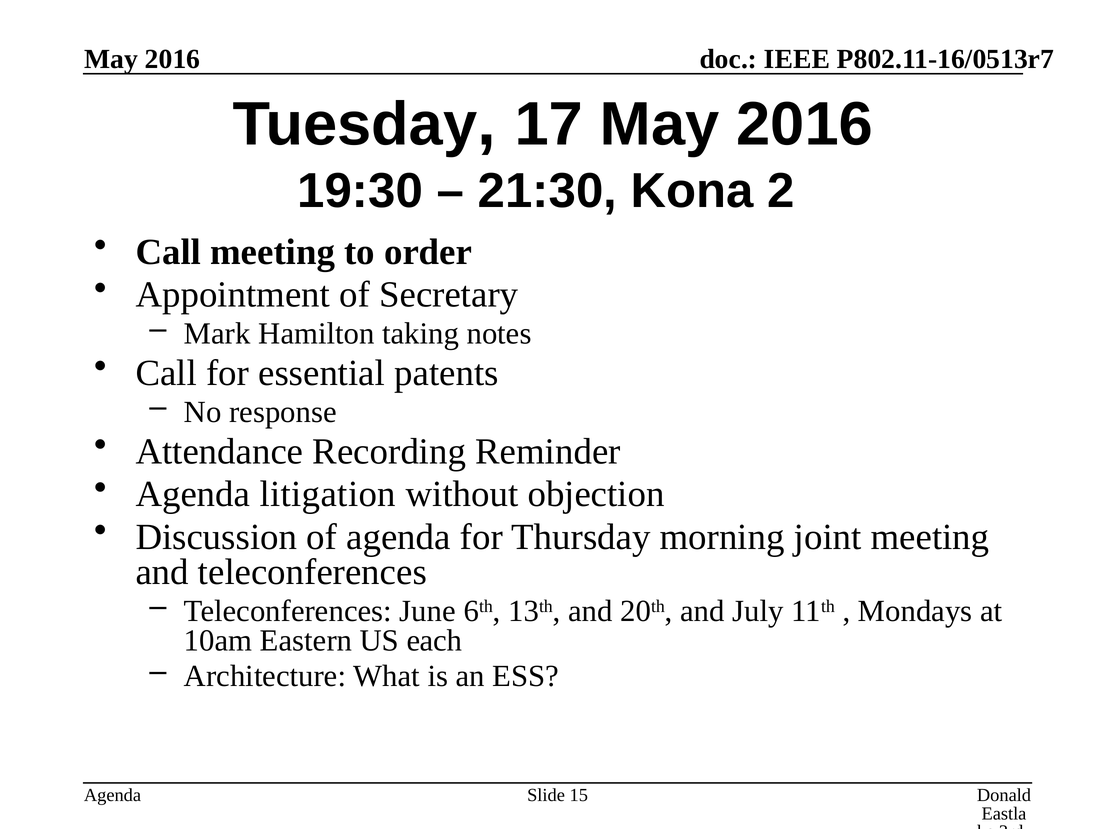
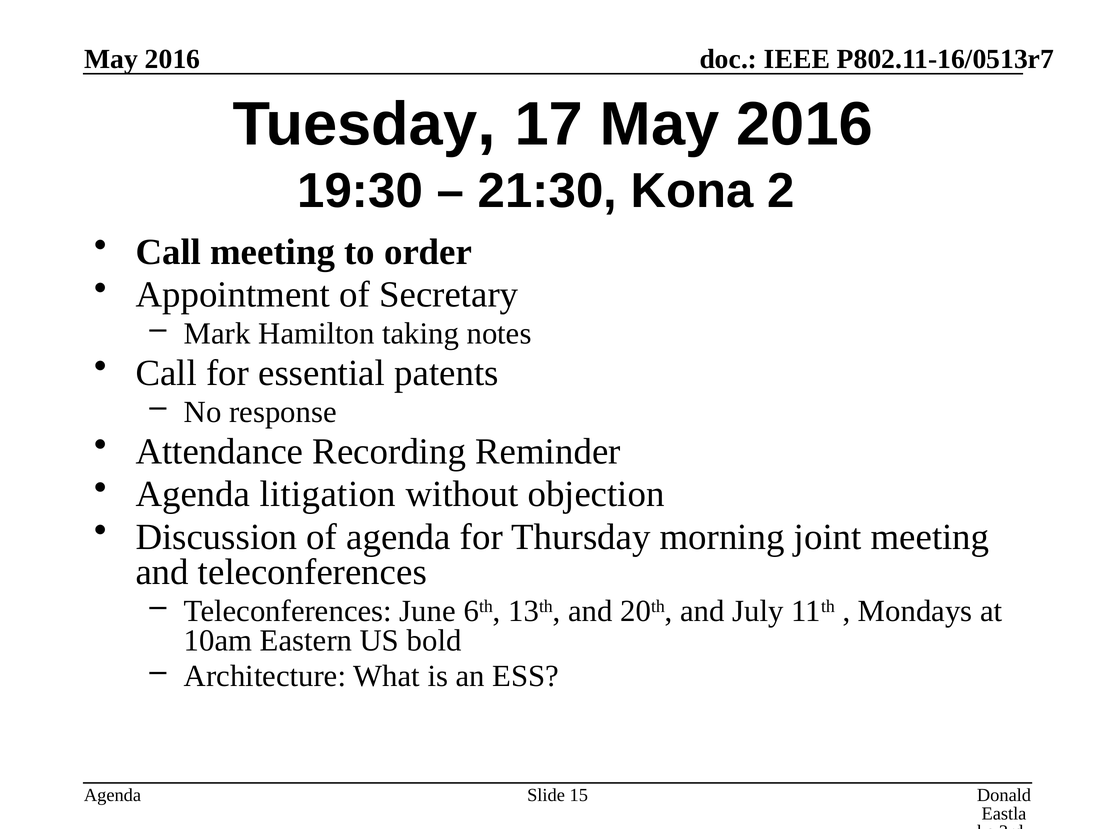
each: each -> bold (434, 641)
